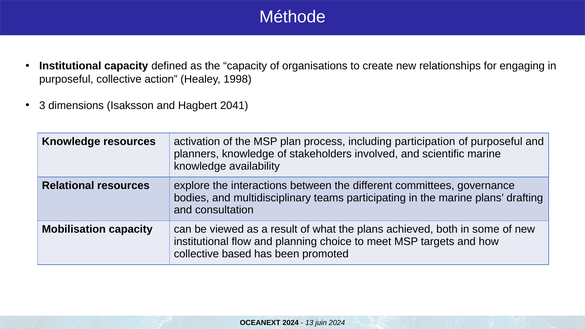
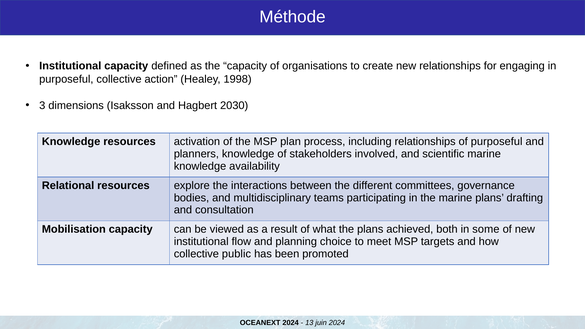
2041: 2041 -> 2030 (234, 106)
including participation: participation -> relationships (425, 142)
based: based -> public (236, 254)
